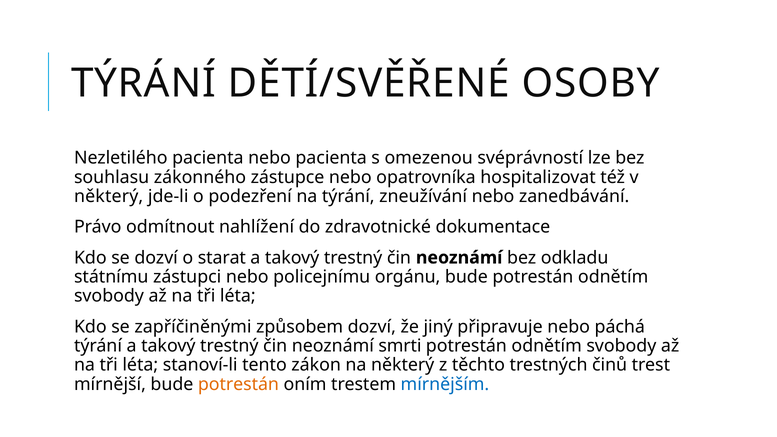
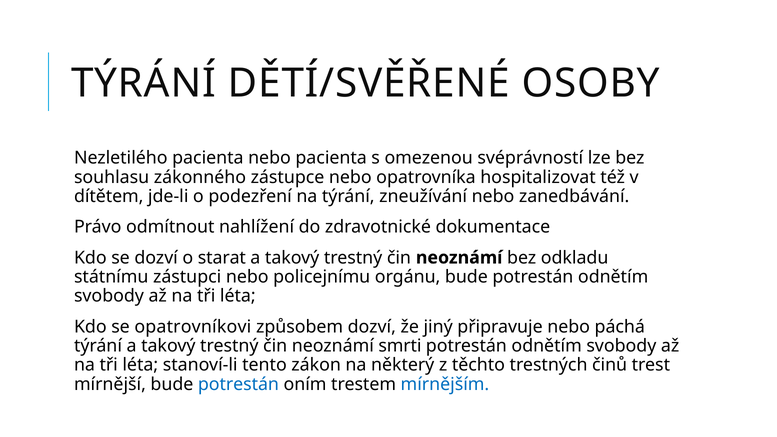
některý: některý -> dítětem (109, 197)
zapříčiněnými: zapříčiněnými -> opatrovníkovi (193, 327)
potrestán colour: orange -> blue (238, 384)
